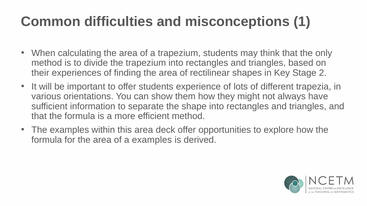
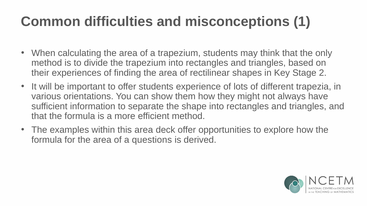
a examples: examples -> questions (152, 140)
